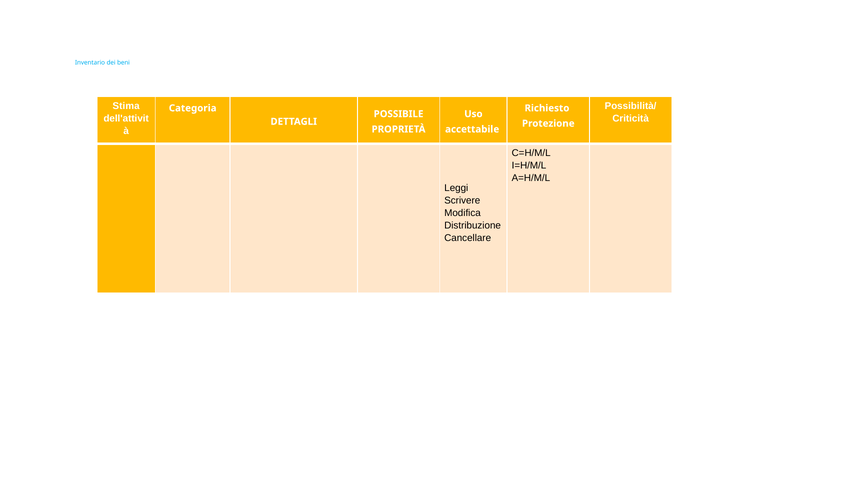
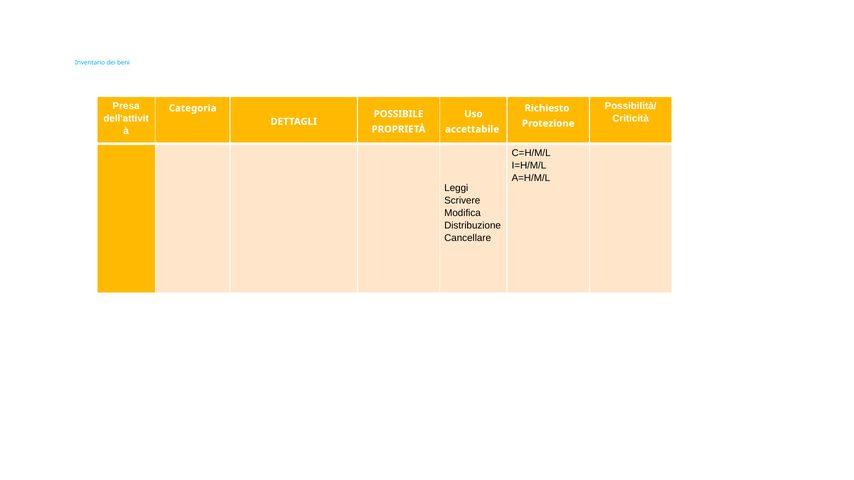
Stima: Stima -> Presa (126, 106)
